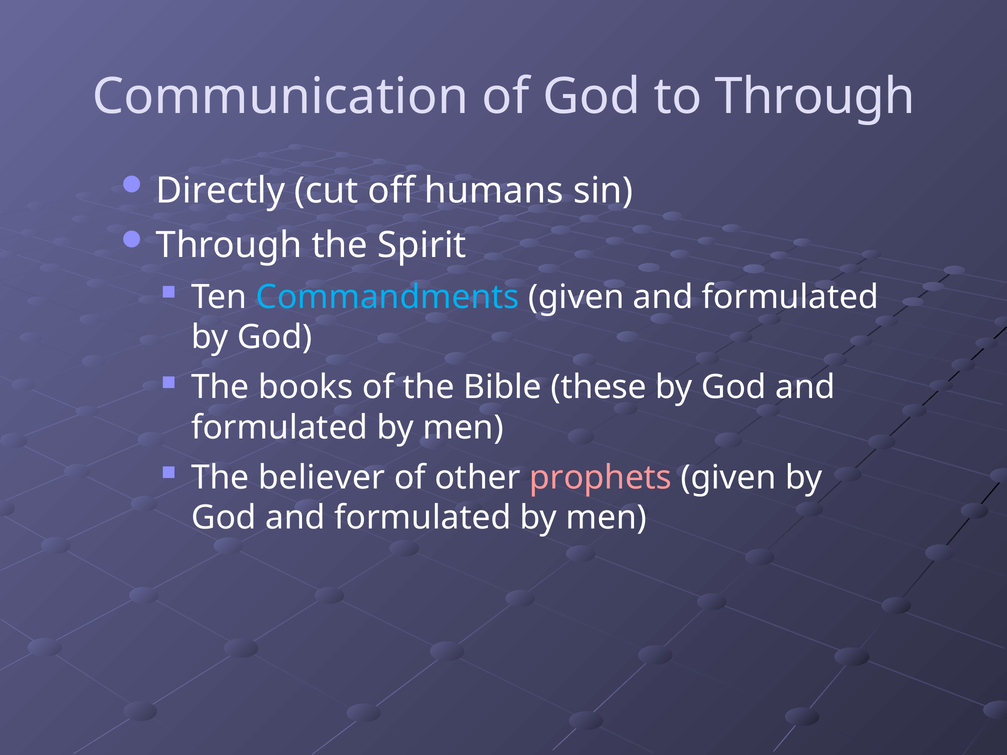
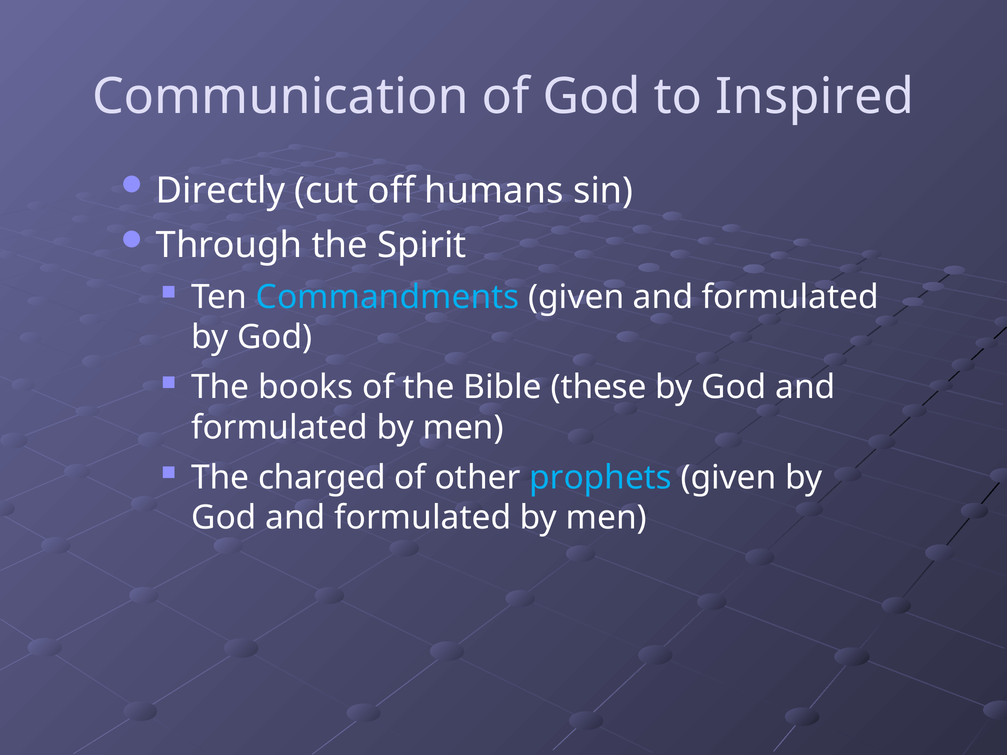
to Through: Through -> Inspired (815, 97)
believer: believer -> charged (322, 478)
prophets colour: pink -> light blue (601, 478)
